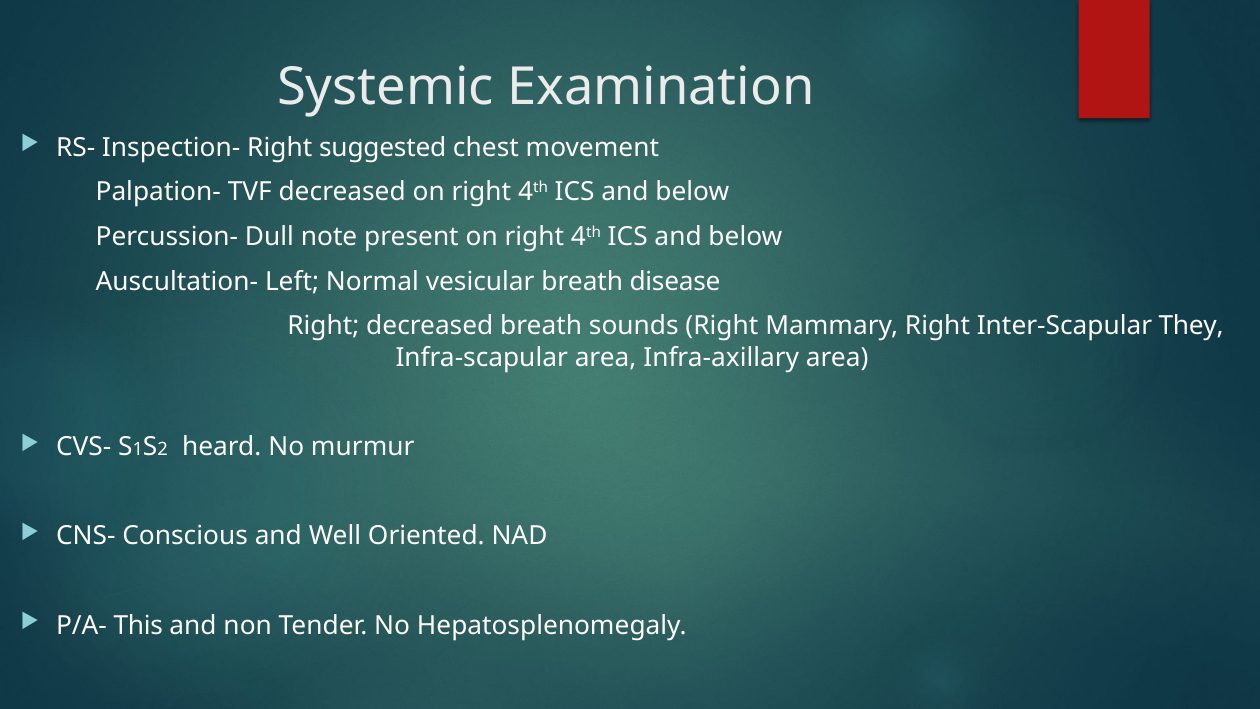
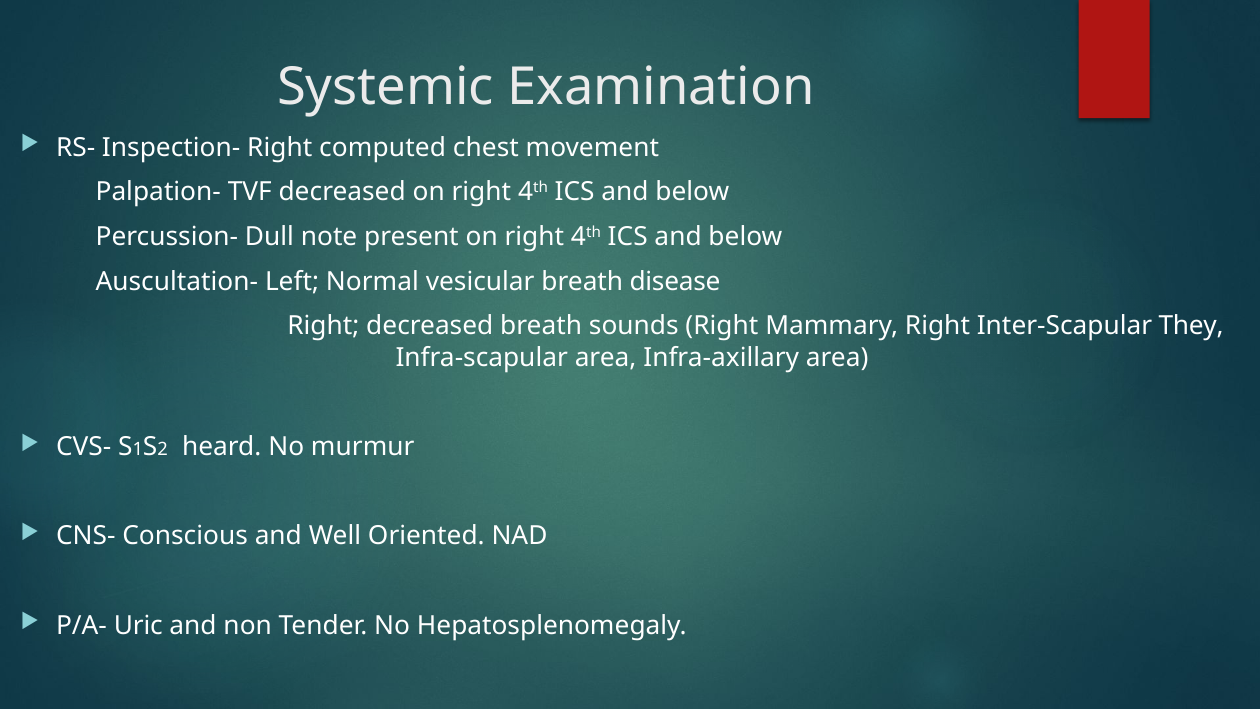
suggested: suggested -> computed (383, 147)
This: This -> Uric (138, 625)
